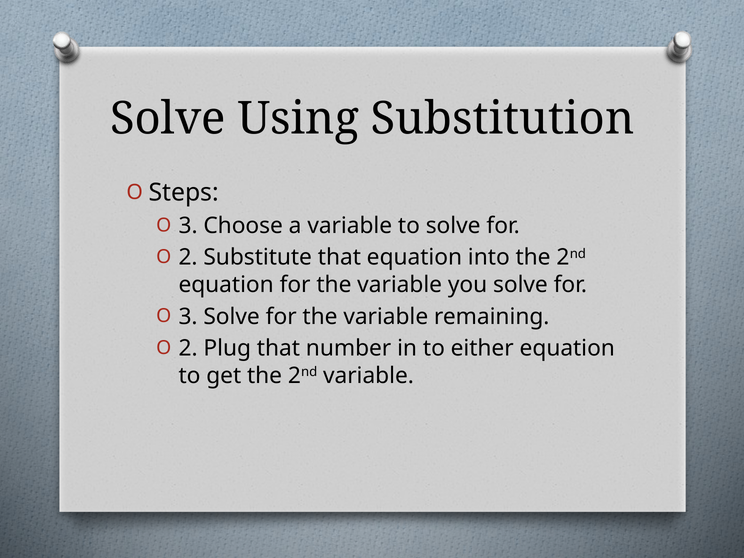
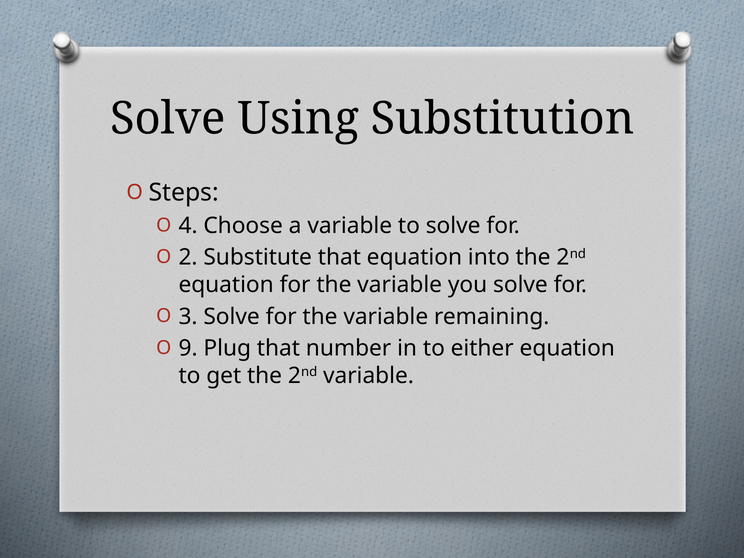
3: 3 -> 4 (188, 226)
2: 2 -> 9 (188, 348)
